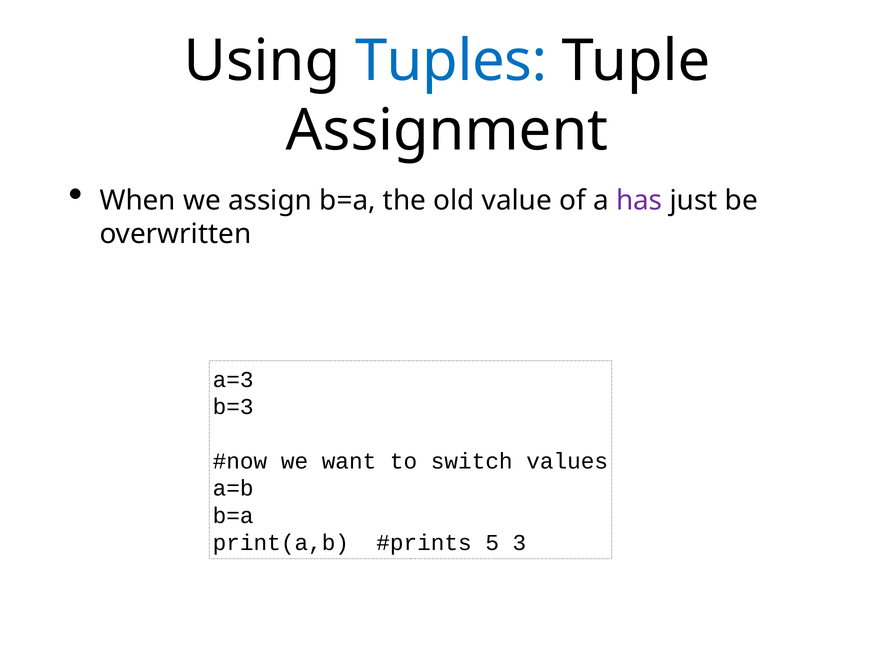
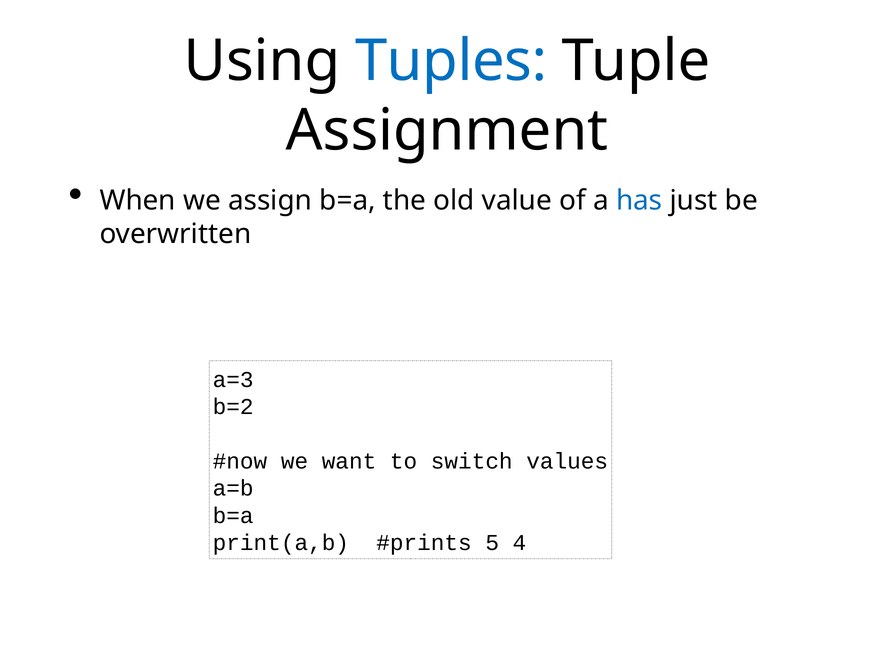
has colour: purple -> blue (639, 200)
b=3: b=3 -> b=2 (233, 406)
3: 3 -> 4 (519, 543)
